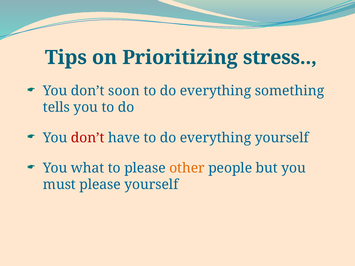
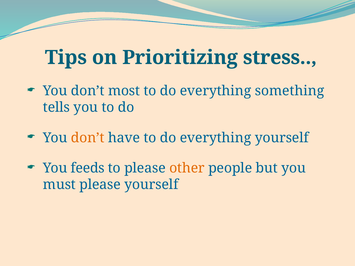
soon: soon -> most (124, 91)
don’t colour: red -> orange (88, 138)
what: what -> feeds (88, 168)
